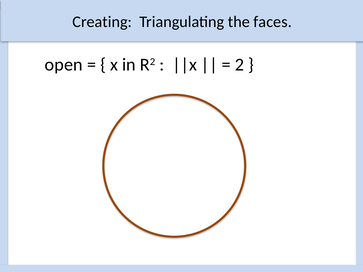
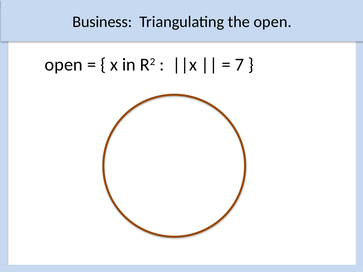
Creating: Creating -> Business (102, 22)
the faces: faces -> open (273, 22)
2: 2 -> 7 (239, 65)
